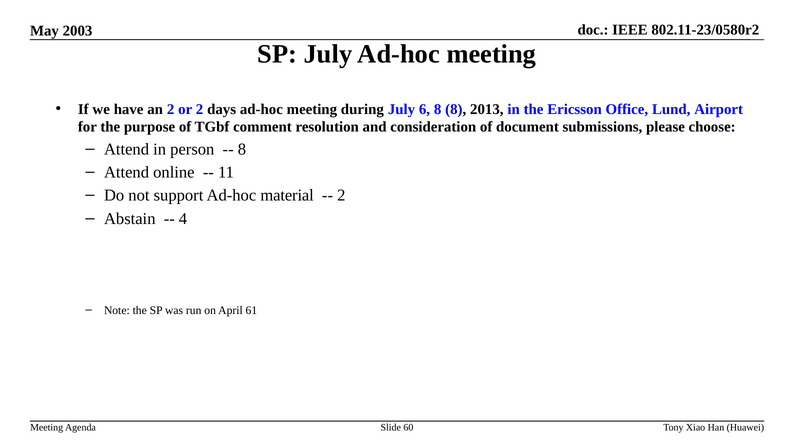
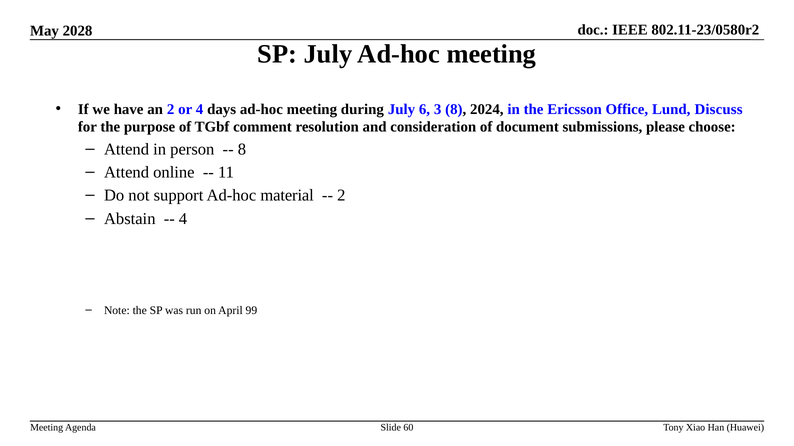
2003: 2003 -> 2028 (78, 31)
or 2: 2 -> 4 (200, 109)
6 8: 8 -> 3 (438, 109)
2013: 2013 -> 2024 (487, 109)
Airport: Airport -> Discuss (719, 109)
61: 61 -> 99 (251, 311)
